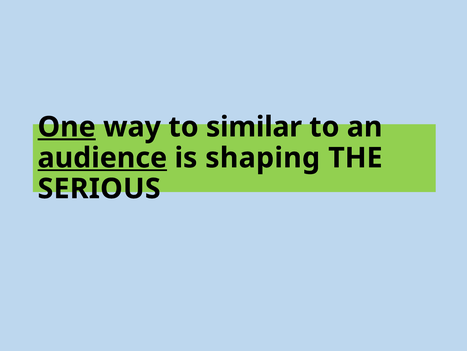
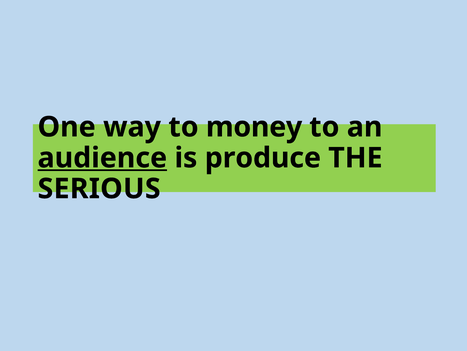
One underline: present -> none (67, 127)
similar: similar -> money (254, 127)
shaping: shaping -> produce (263, 158)
